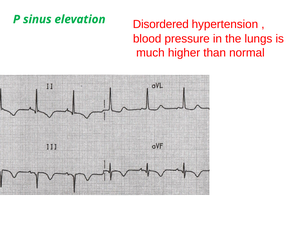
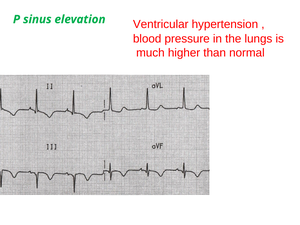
Disordered: Disordered -> Ventricular (161, 24)
